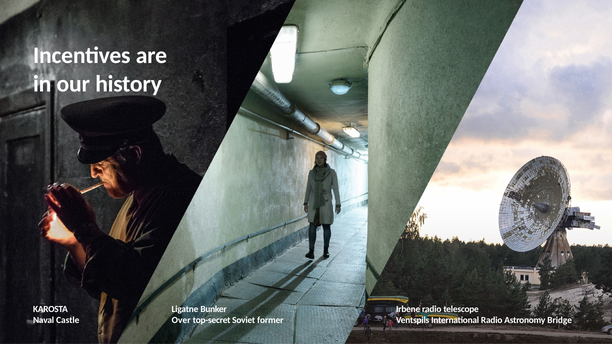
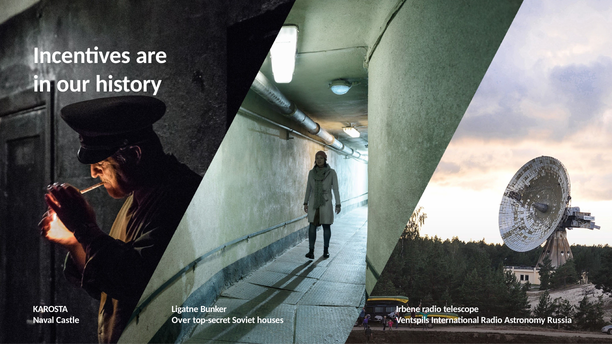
former: former -> houses (270, 320)
Bridge: Bridge -> Russia (560, 320)
